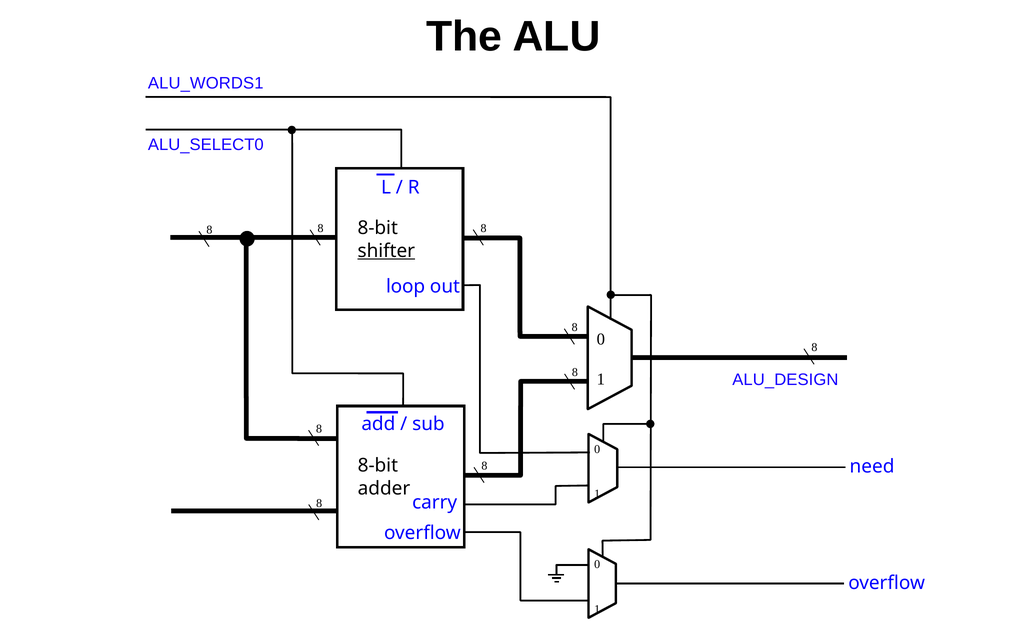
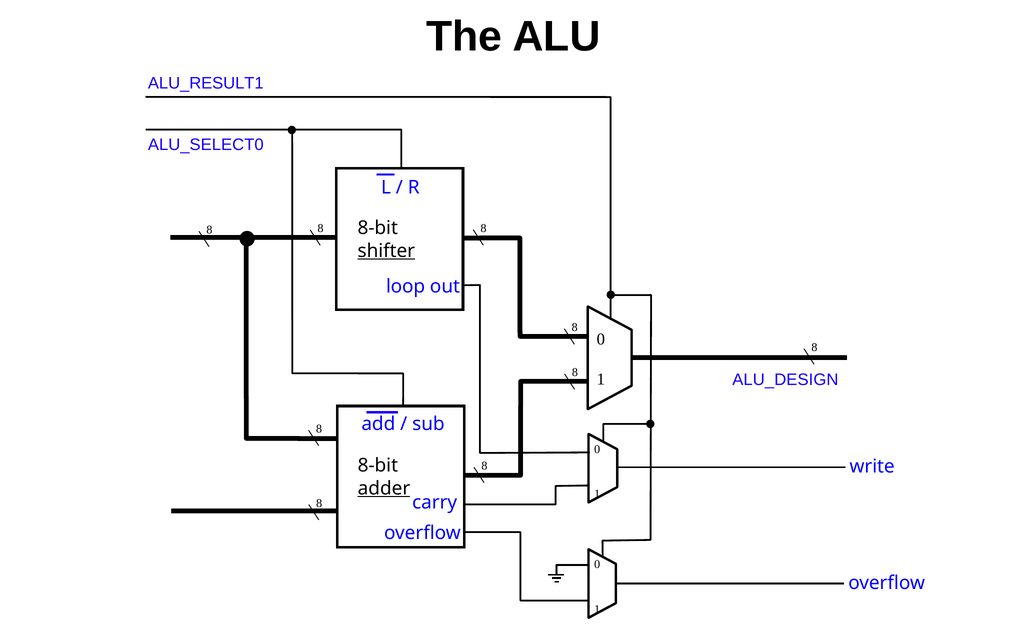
ALU_WORDS1: ALU_WORDS1 -> ALU_RESULT1 (206, 83)
need: need -> write (872, 466)
adder underline: none -> present (384, 488)
